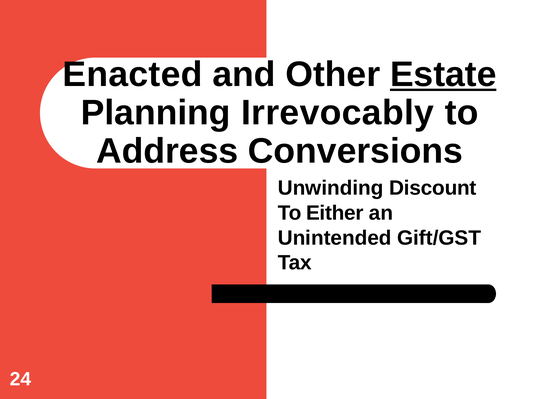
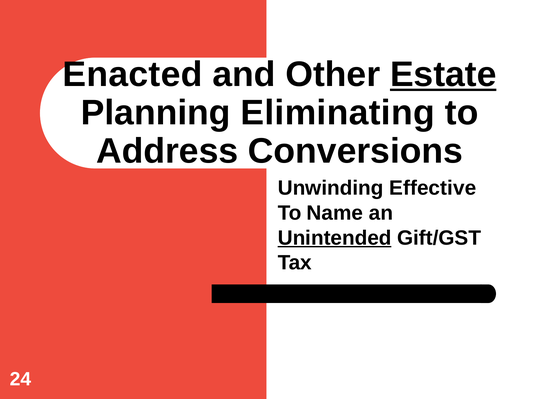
Irrevocably: Irrevocably -> Eliminating (338, 113)
Discount: Discount -> Effective (433, 189)
Either: Either -> Name (335, 213)
Unintended underline: none -> present (335, 238)
